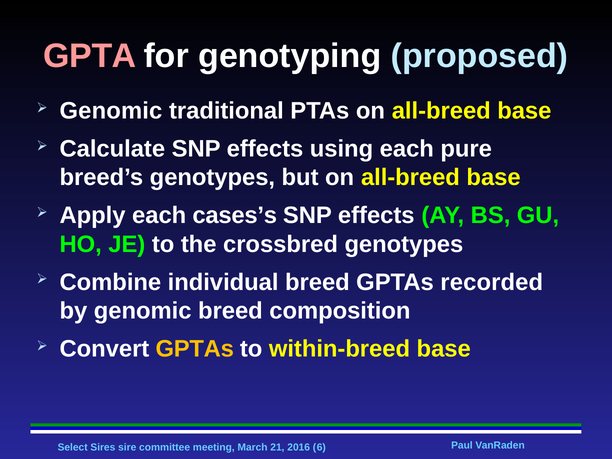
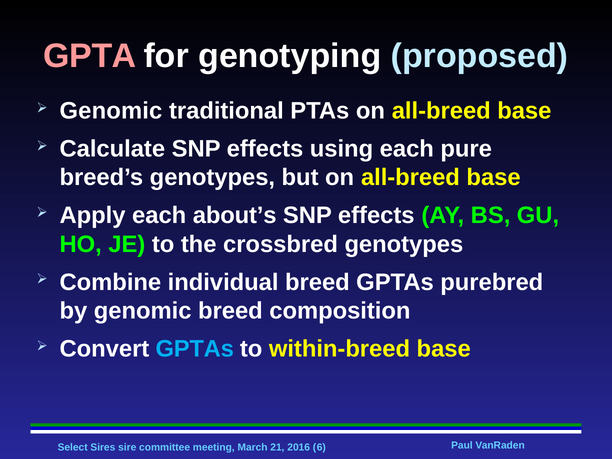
cases’s: cases’s -> about’s (235, 216)
recorded: recorded -> purebred (492, 282)
GPTAs colour: yellow -> light blue (195, 349)
